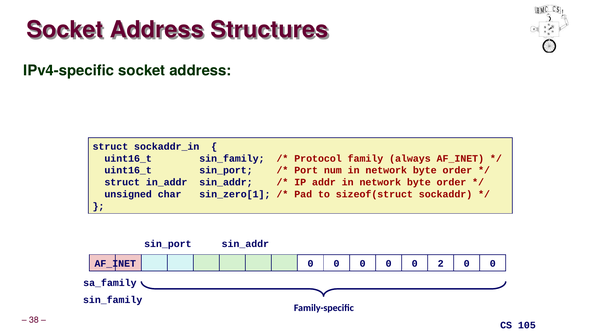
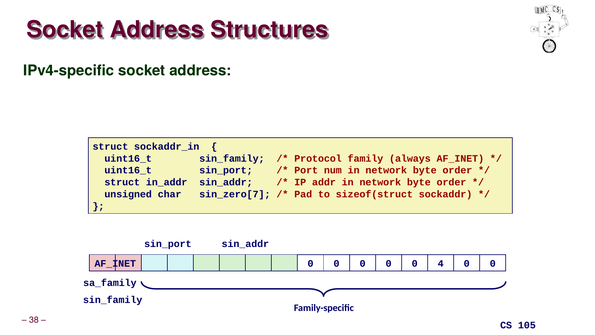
sin_zero[1: sin_zero[1 -> sin_zero[7 (235, 194)
2: 2 -> 4 (441, 263)
